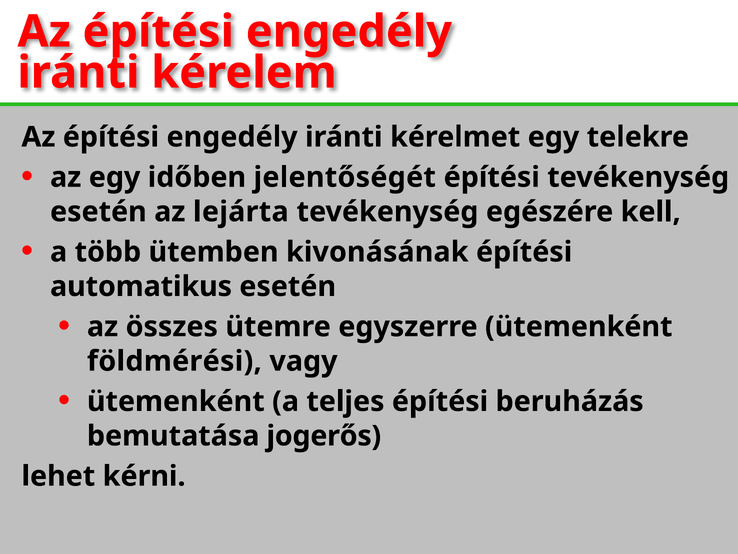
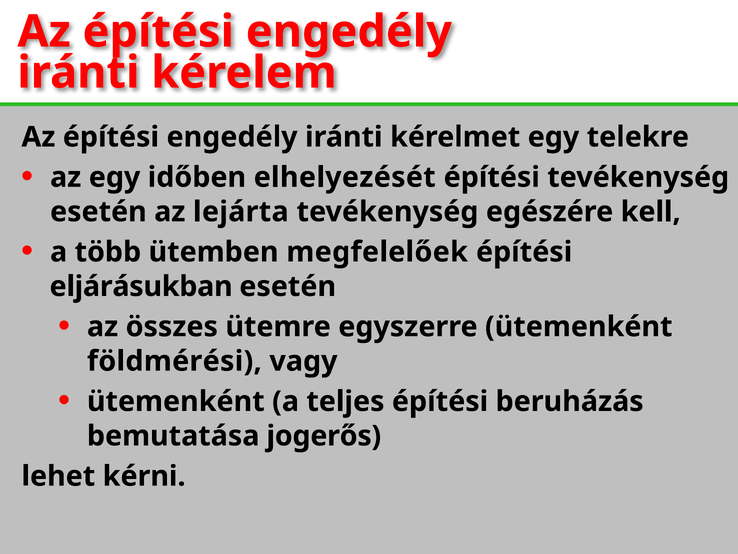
jelentőségét: jelentőségét -> elhelyezését (345, 177)
kivonásának: kivonásának -> megfelelőek (377, 252)
automatikus: automatikus -> eljárásukban (141, 286)
